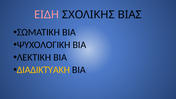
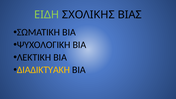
ΕΙΔΗ colour: pink -> light green (47, 15)
